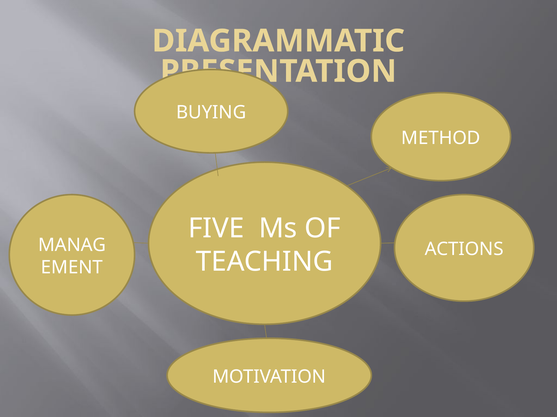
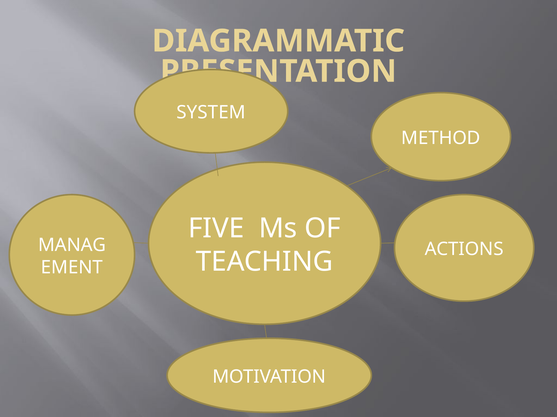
BUYING: BUYING -> SYSTEM (211, 113)
